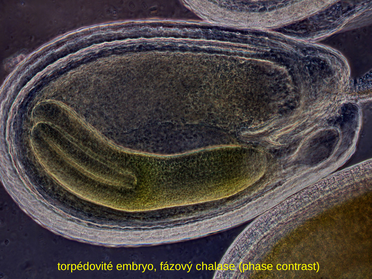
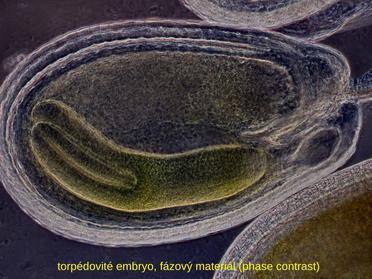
chalase: chalase -> materiál (215, 266)
